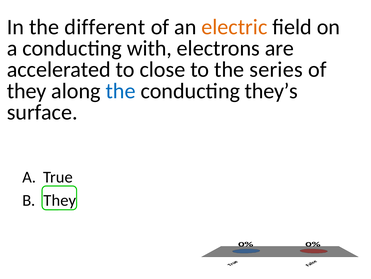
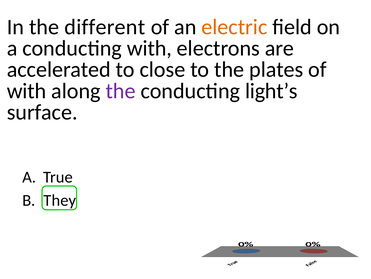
series: series -> plates (276, 69)
they: they -> with (27, 91)
the colour: blue -> purple (121, 91)
they’s: they’s -> light’s (271, 91)
